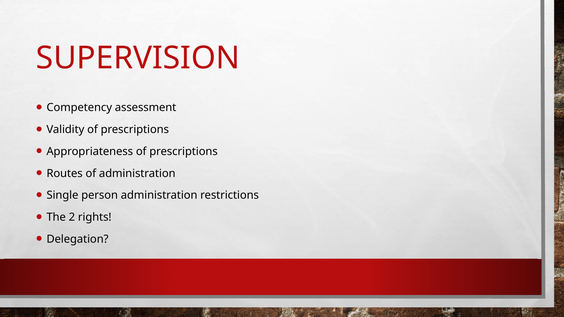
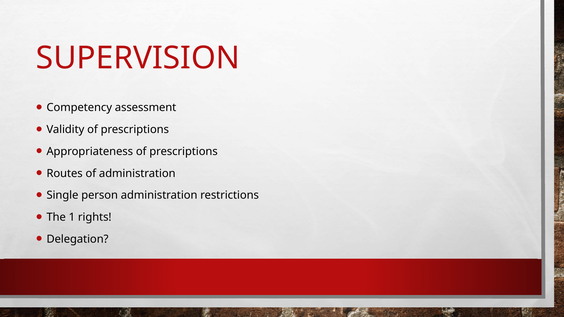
2: 2 -> 1 (72, 217)
